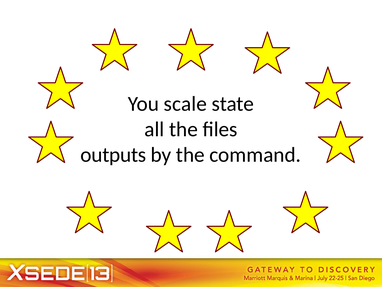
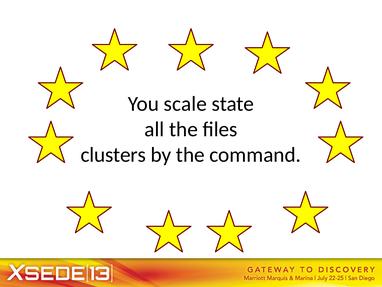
outputs: outputs -> clusters (113, 155)
